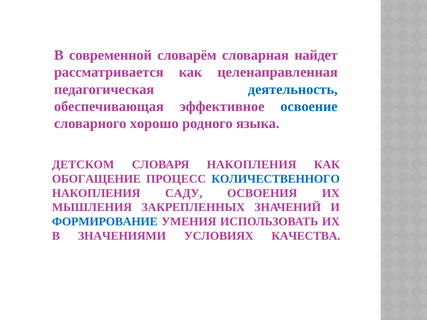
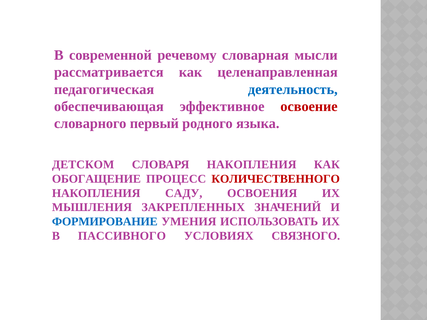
словарём: словарём -> речевому (187, 55)
найдет: найдет -> мысли (316, 55)
освоение colour: blue -> red (309, 106)
хорошо: хорошо -> первый (154, 124)
КОЛИЧЕСТВЕННОГО colour: blue -> red (276, 179)
ЗНАЧЕНИЯМИ: ЗНАЧЕНИЯМИ -> ПАССИВНОГО (122, 236)
КАЧЕСТВА: КАЧЕСТВА -> СВЯЗНОГО (306, 236)
